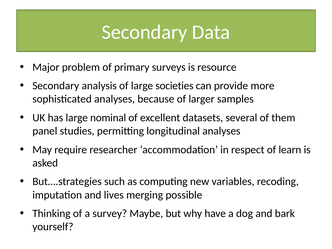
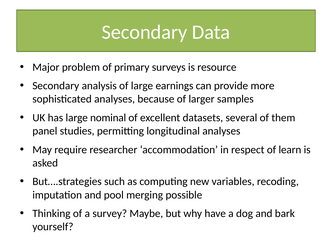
societies: societies -> earnings (174, 86)
lives: lives -> pool (114, 195)
